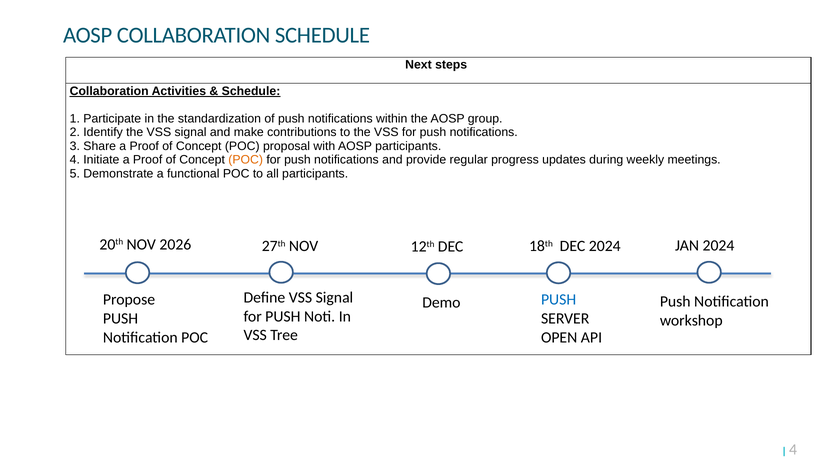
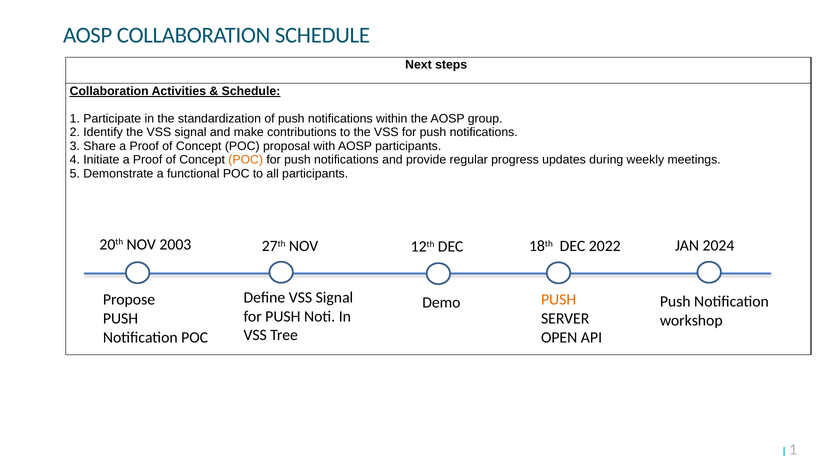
2026: 2026 -> 2003 (175, 244)
DEC 2024: 2024 -> 2022 (605, 246)
PUSH colour: blue -> orange (559, 300)
4: 4 -> 1 (793, 449)
